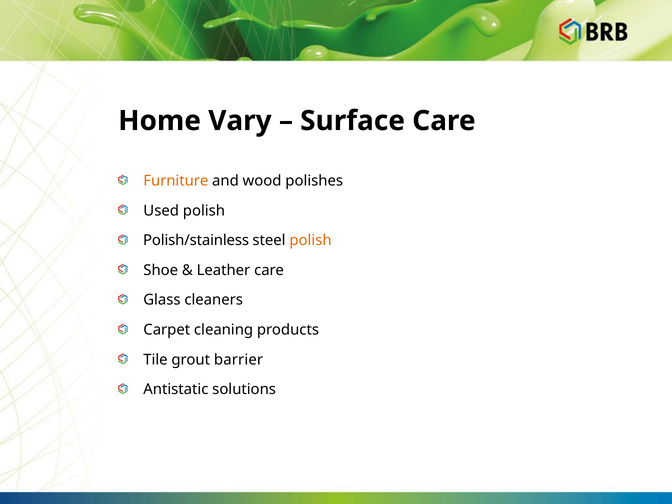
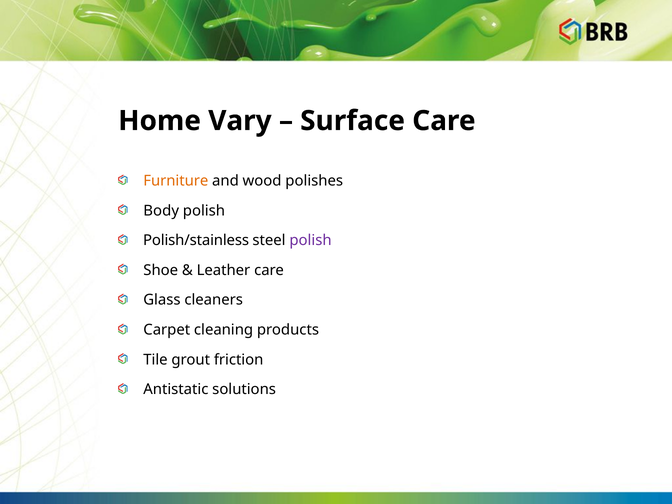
Used: Used -> Body (161, 211)
polish colour: orange -> purple (311, 240)
barrier: barrier -> friction (239, 360)
